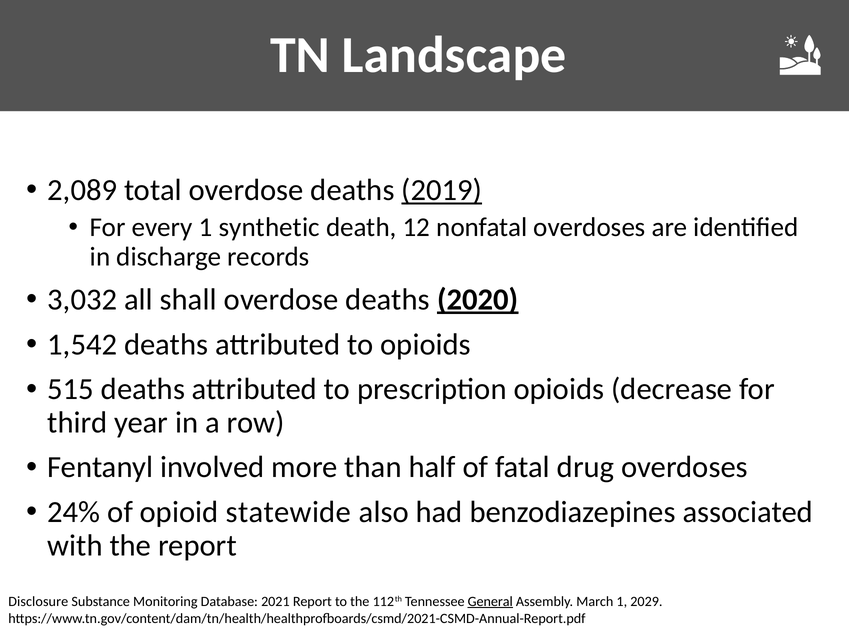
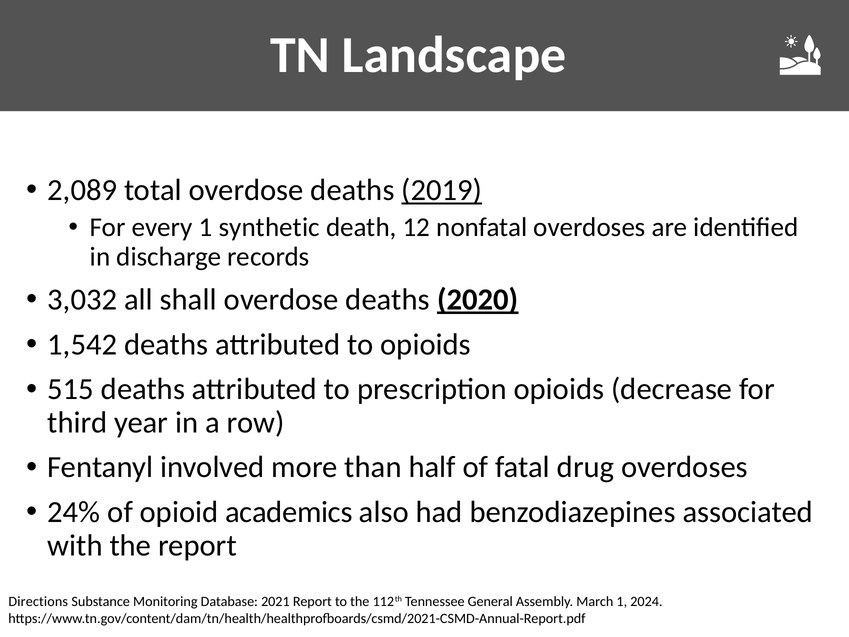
statewide: statewide -> academics (289, 512)
Disclosure: Disclosure -> Directions (38, 601)
General underline: present -> none (490, 601)
2029: 2029 -> 2024 (646, 601)
